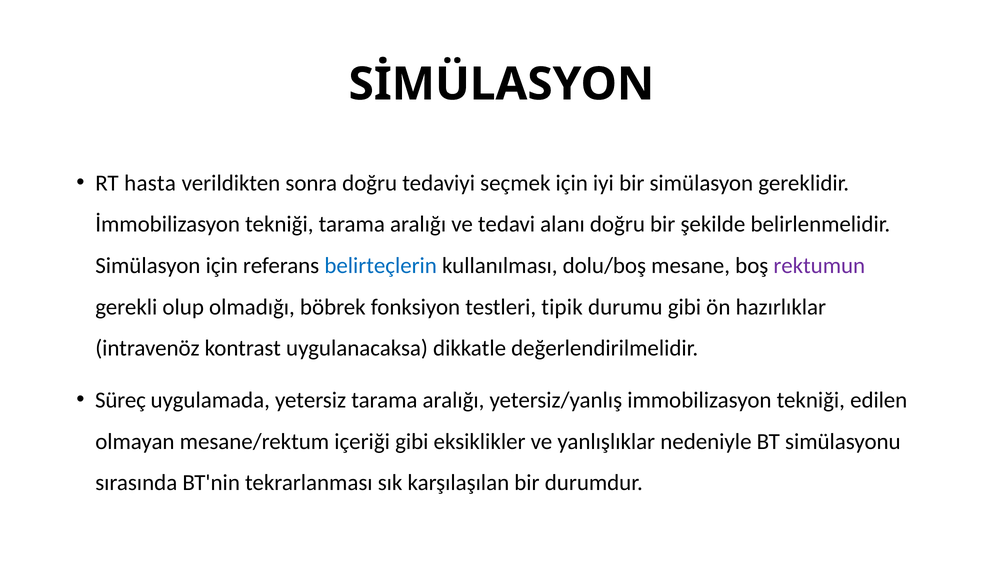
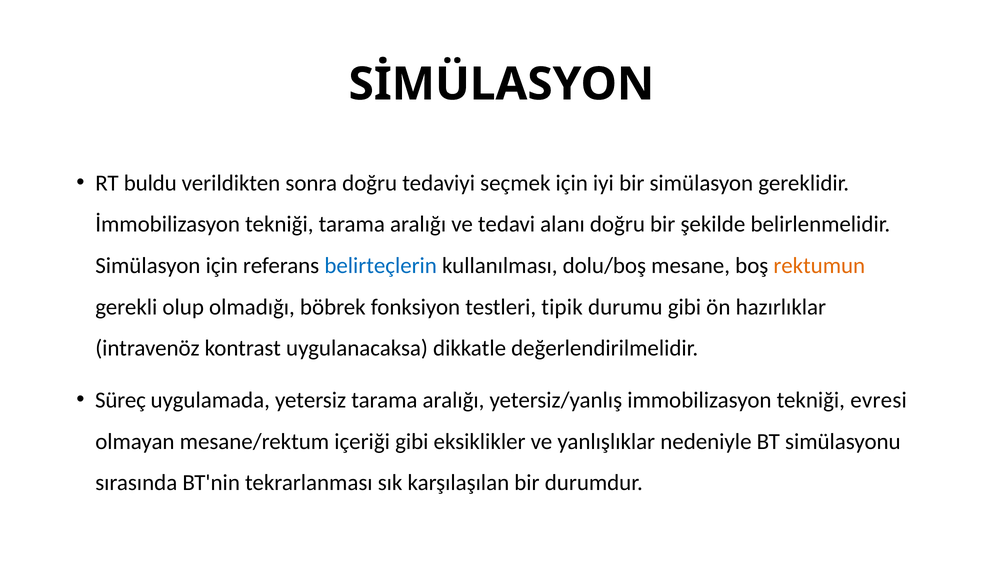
hasta: hasta -> buldu (150, 183)
rektumun colour: purple -> orange (819, 266)
edilen: edilen -> evresi (879, 400)
